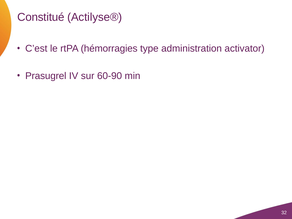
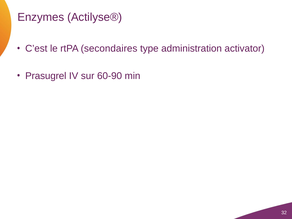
Constitué: Constitué -> Enzymes (41, 17)
hémorragies: hémorragies -> secondaires (109, 49)
